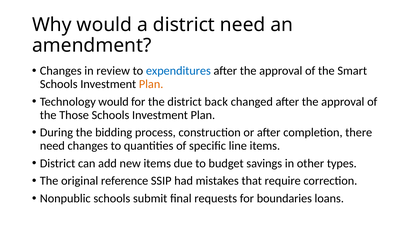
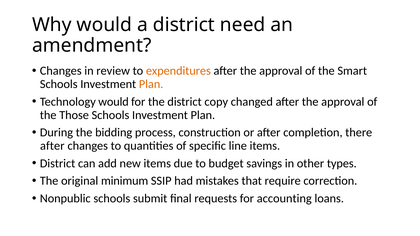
expenditures colour: blue -> orange (178, 71)
back: back -> copy (216, 102)
need: need -> after (52, 146)
reference: reference -> minimum (125, 181)
boundaries: boundaries -> accounting (284, 199)
